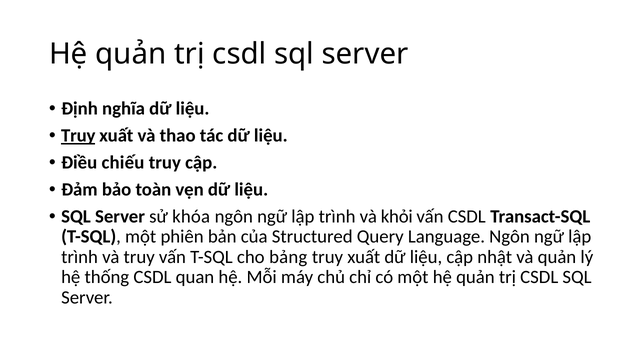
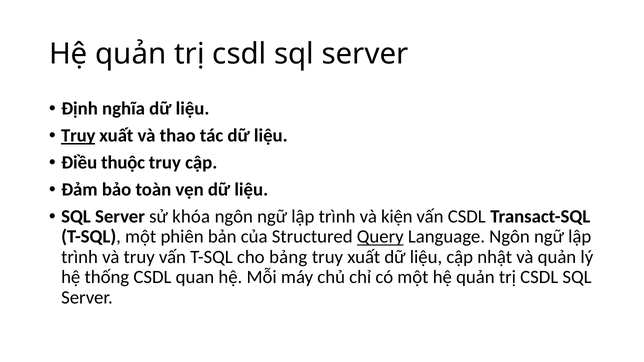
chiếu: chiếu -> thuộc (123, 163)
khỏi: khỏi -> kiện (397, 217)
Query underline: none -> present (380, 237)
